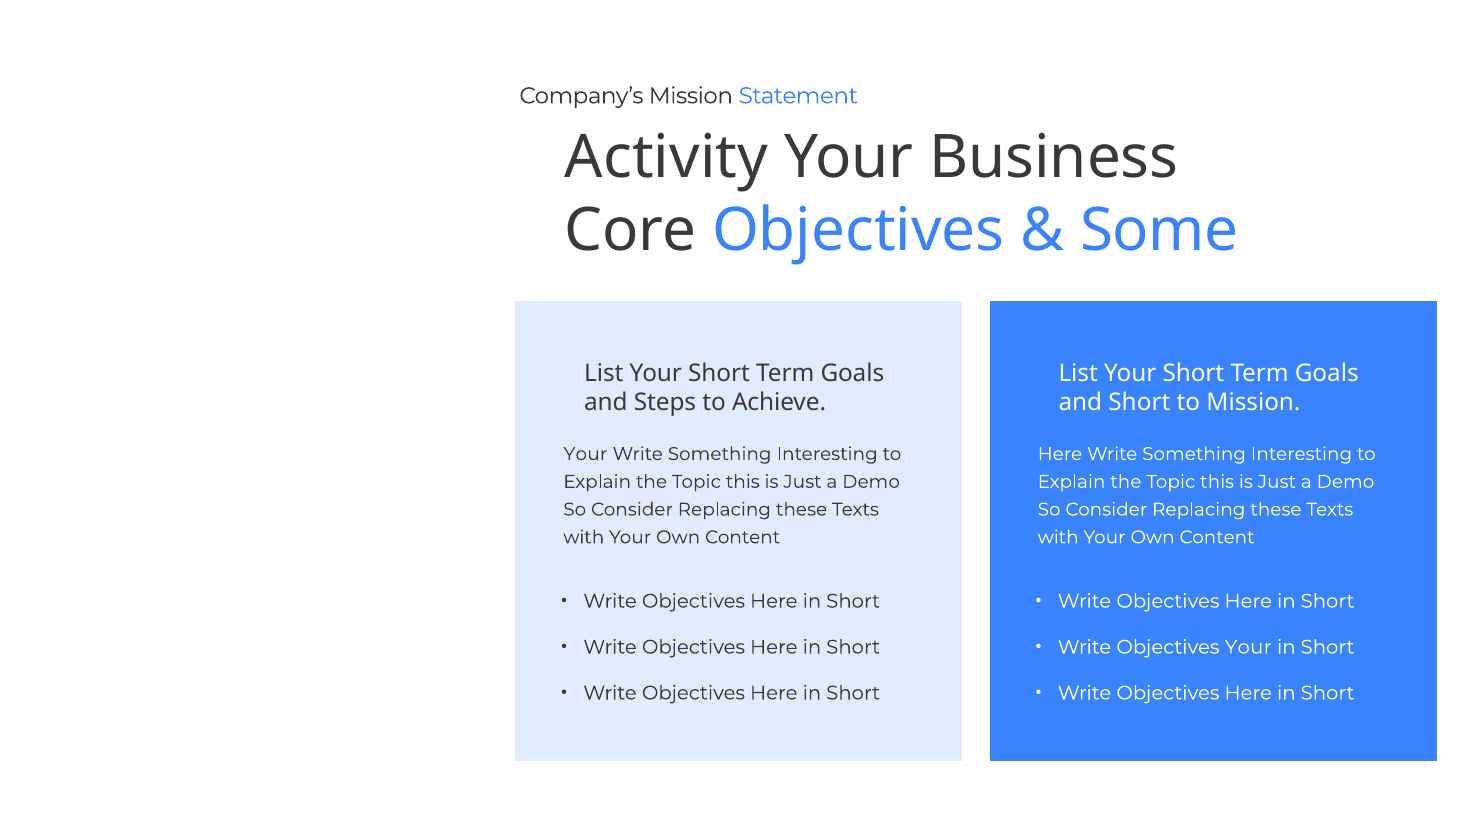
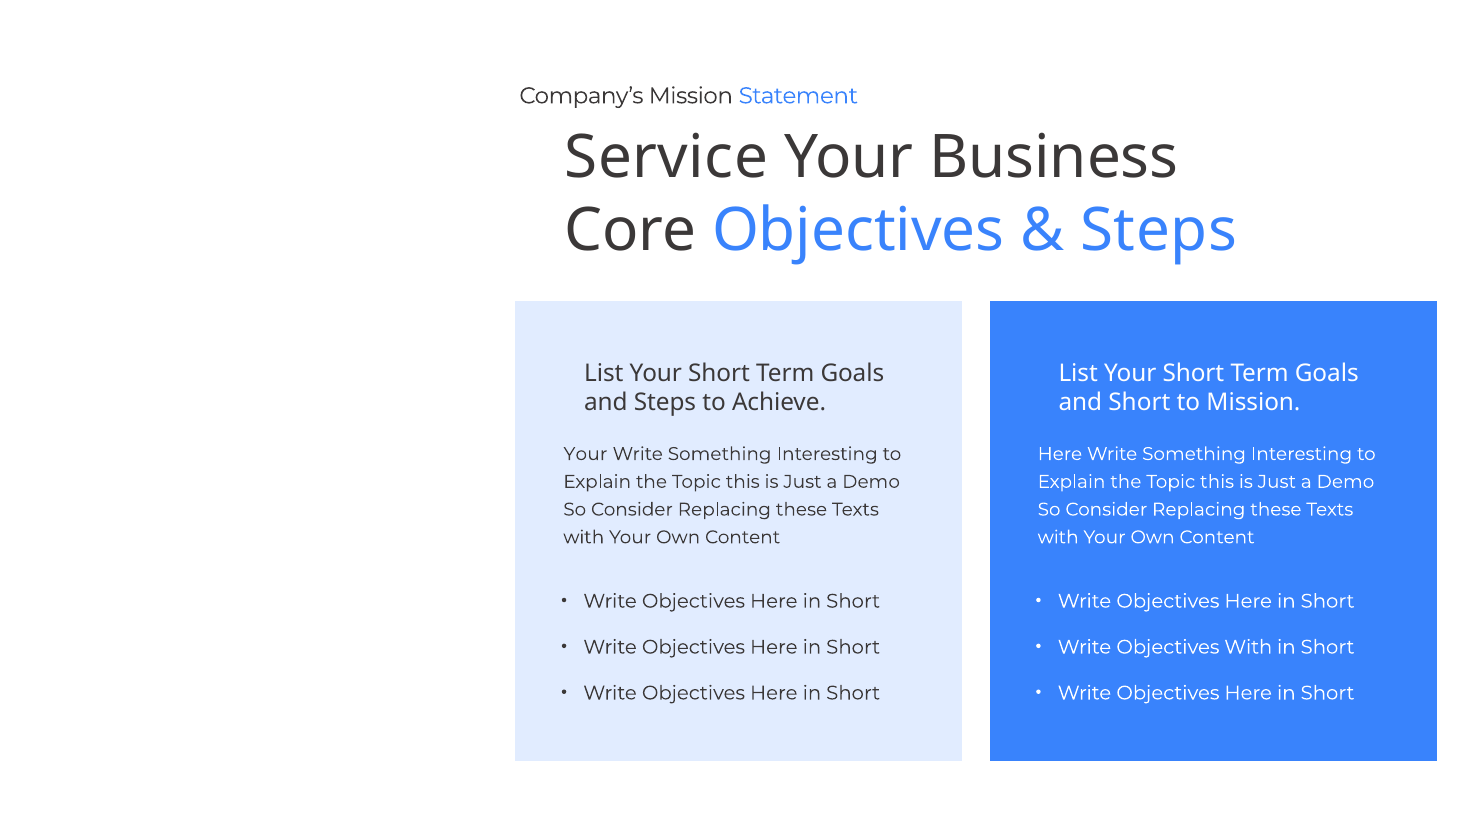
Activity: Activity -> Service (666, 158)
Some: Some -> Steps (1159, 230)
Objectives Your: Your -> With (1248, 647)
